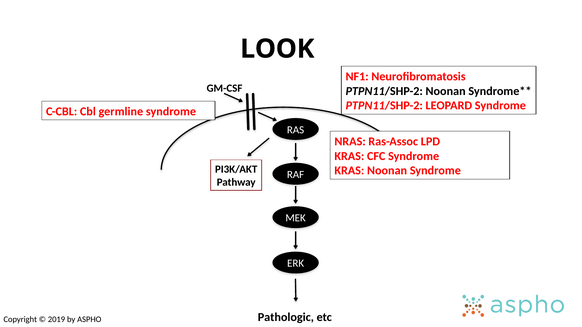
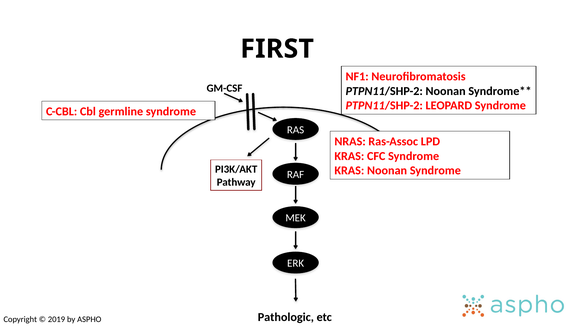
LOOK: LOOK -> FIRST (277, 49)
